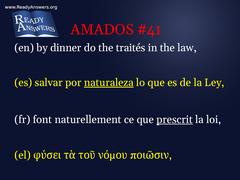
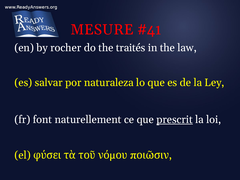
AMADOS: AMADOS -> MESURE (102, 30)
dinner: dinner -> rocher (66, 48)
naturaleza underline: present -> none (109, 83)
